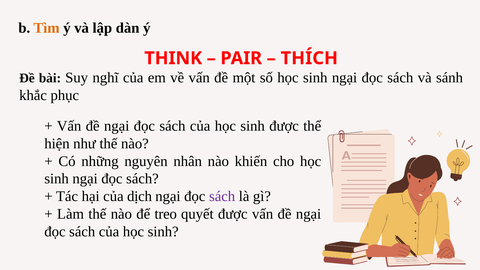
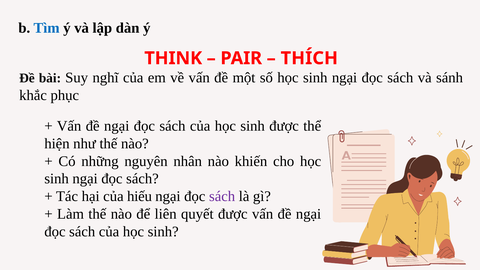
Tìm colour: orange -> blue (47, 28)
dịch: dịch -> hiếu (140, 196)
treo: treo -> liên (166, 214)
